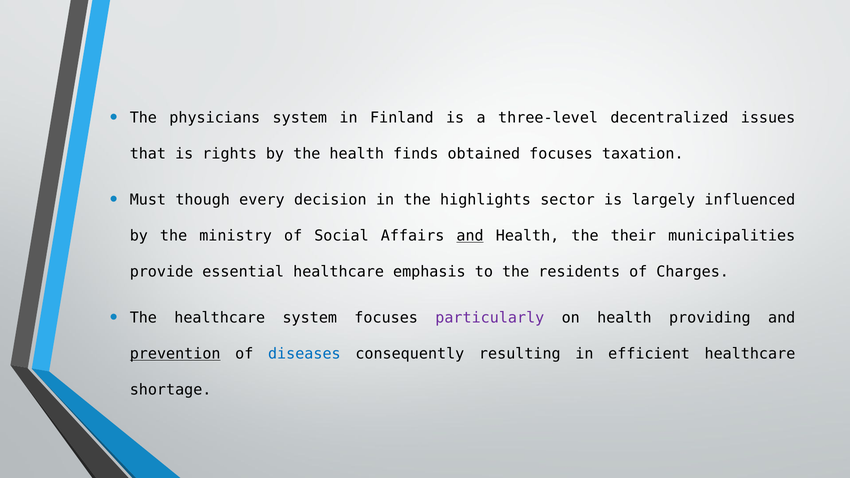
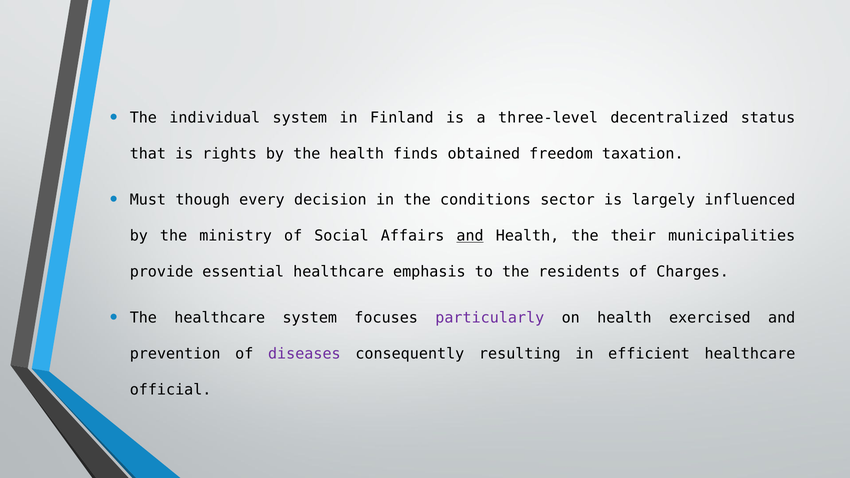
physicians: physicians -> individual (215, 118)
issues: issues -> status (768, 118)
obtained focuses: focuses -> freedom (561, 154)
highlights: highlights -> conditions (486, 200)
providing: providing -> exercised (710, 318)
prevention underline: present -> none (175, 354)
diseases colour: blue -> purple (304, 354)
shortage: shortage -> official (171, 390)
